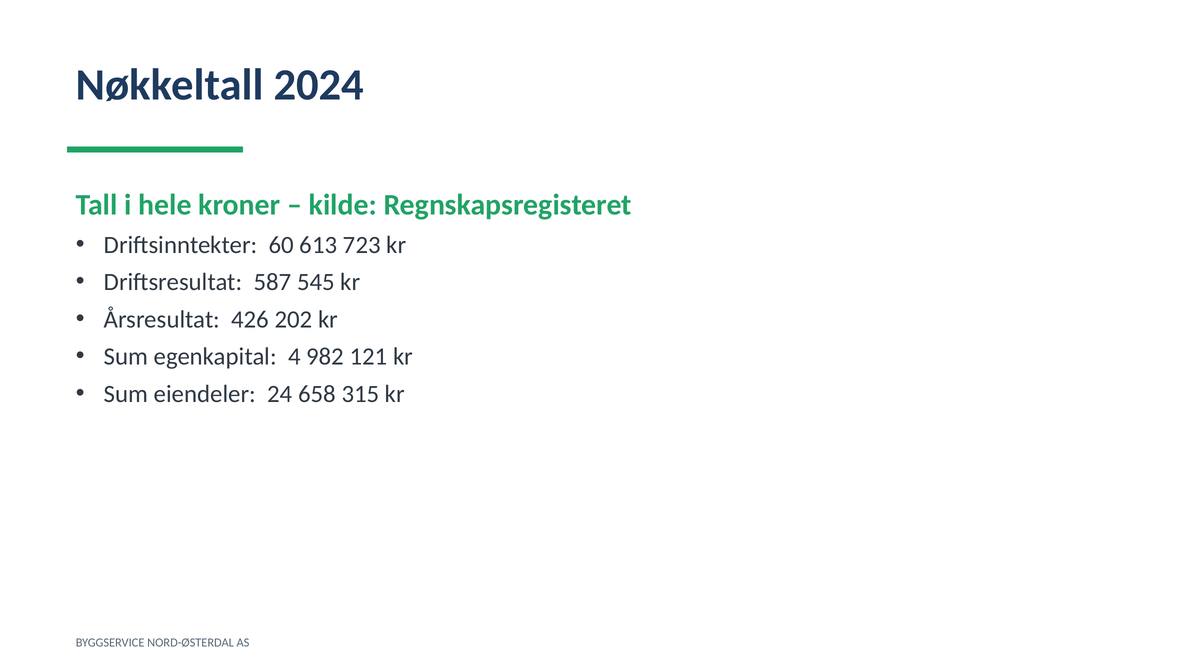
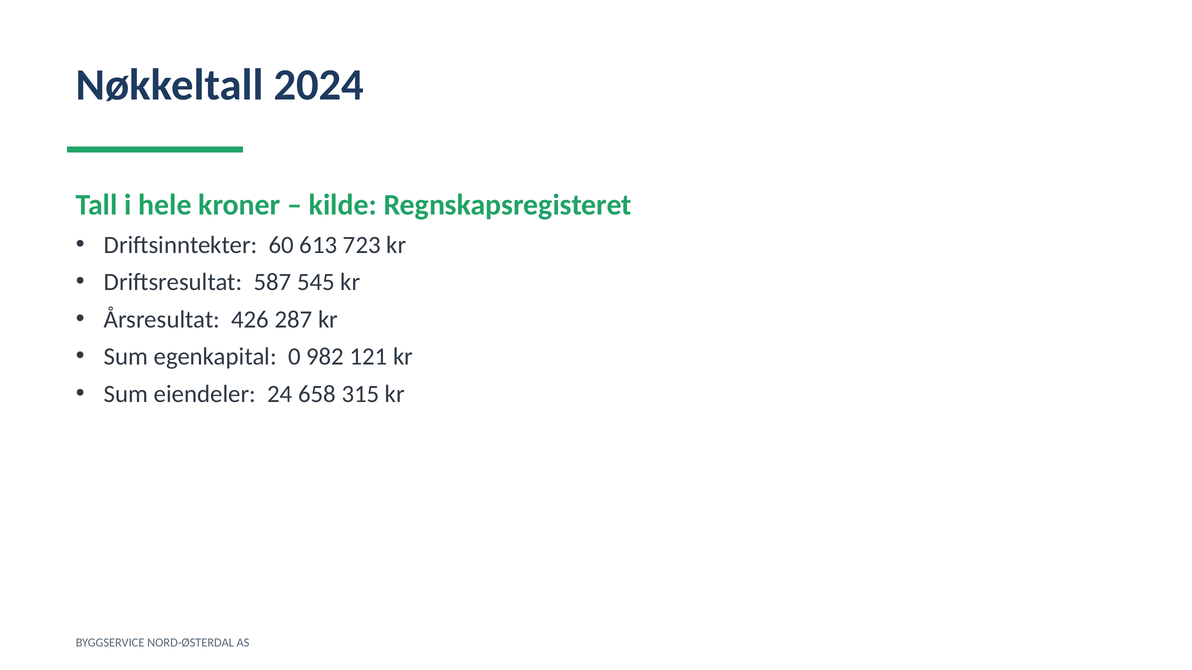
202: 202 -> 287 (294, 320)
4: 4 -> 0 (294, 357)
